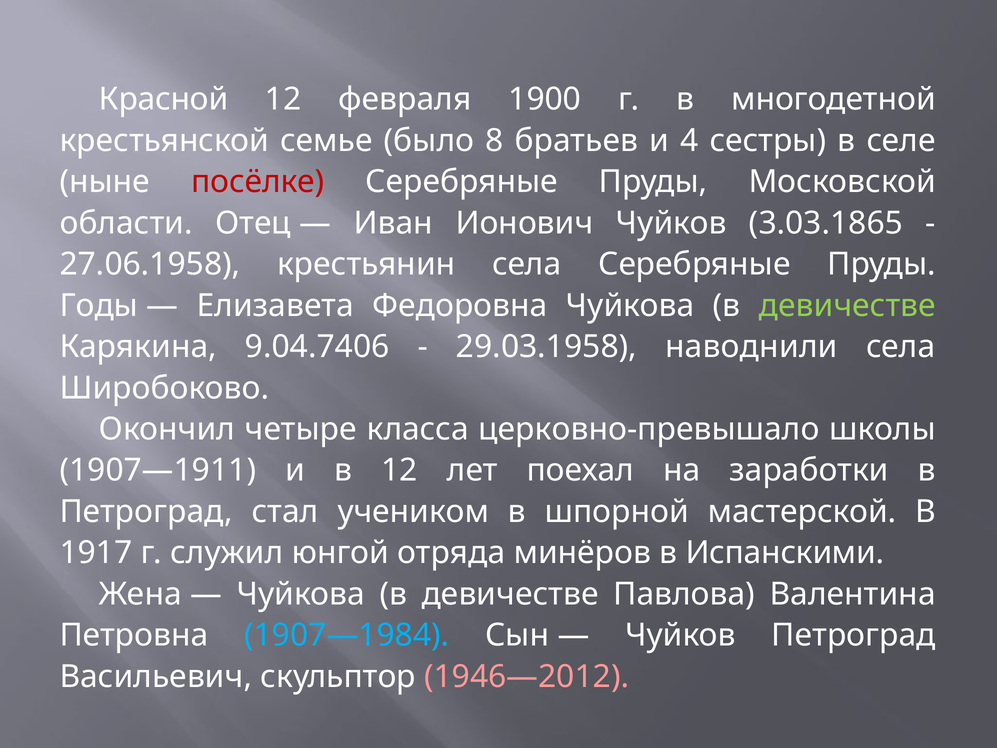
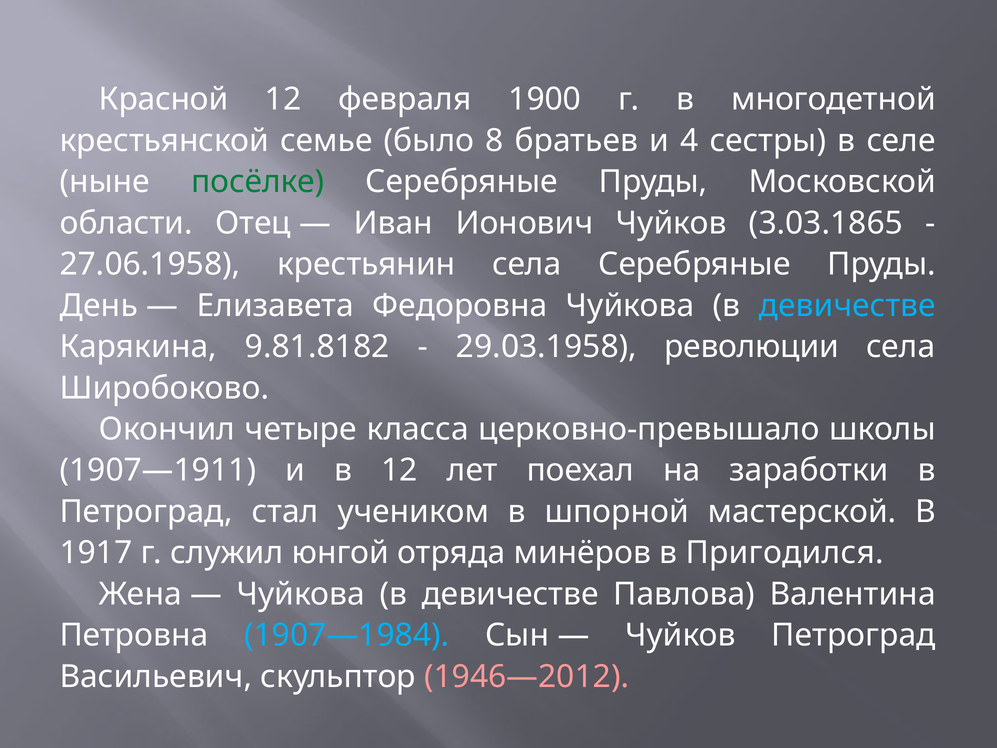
посёлке colour: red -> green (258, 182)
Годы: Годы -> День (99, 305)
девичестве colour: light green -> light blue (847, 305)
9.04.7406: 9.04.7406 -> 9.81.8182 (317, 347)
наводнили: наводнили -> революции (752, 347)
Испанскими: Испанскими -> Пригодился (785, 553)
